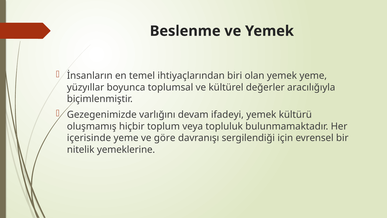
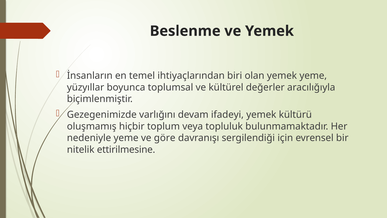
içerisinde: içerisinde -> nedeniyle (89, 138)
yemeklerine: yemeklerine -> ettirilmesine (126, 149)
